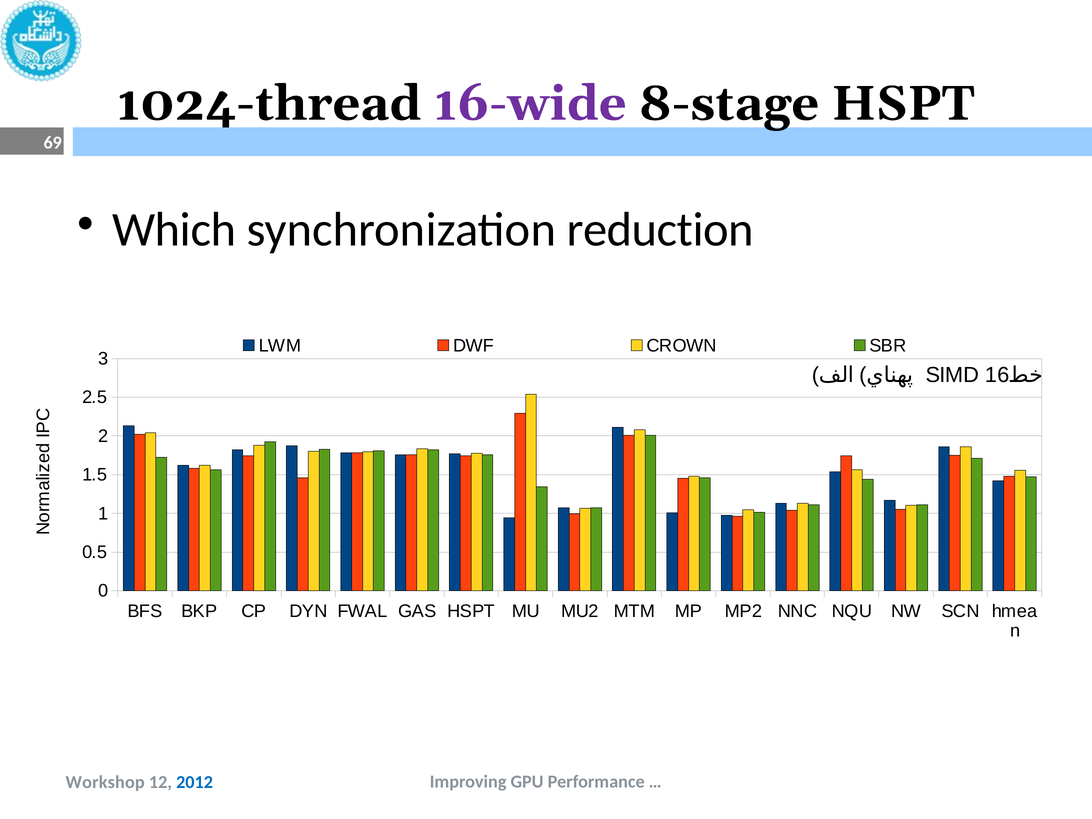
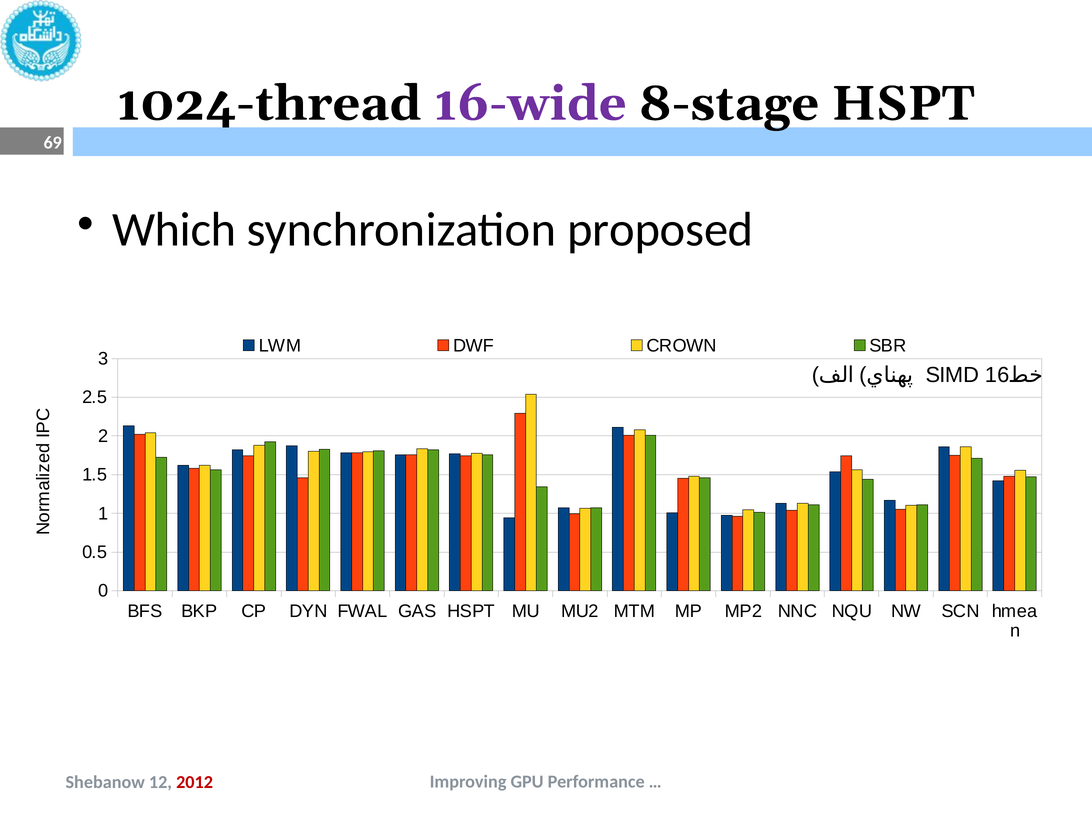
reduction: reduction -> proposed (660, 230)
Workshop: Workshop -> Shebanow (105, 782)
2012 colour: blue -> red (195, 782)
